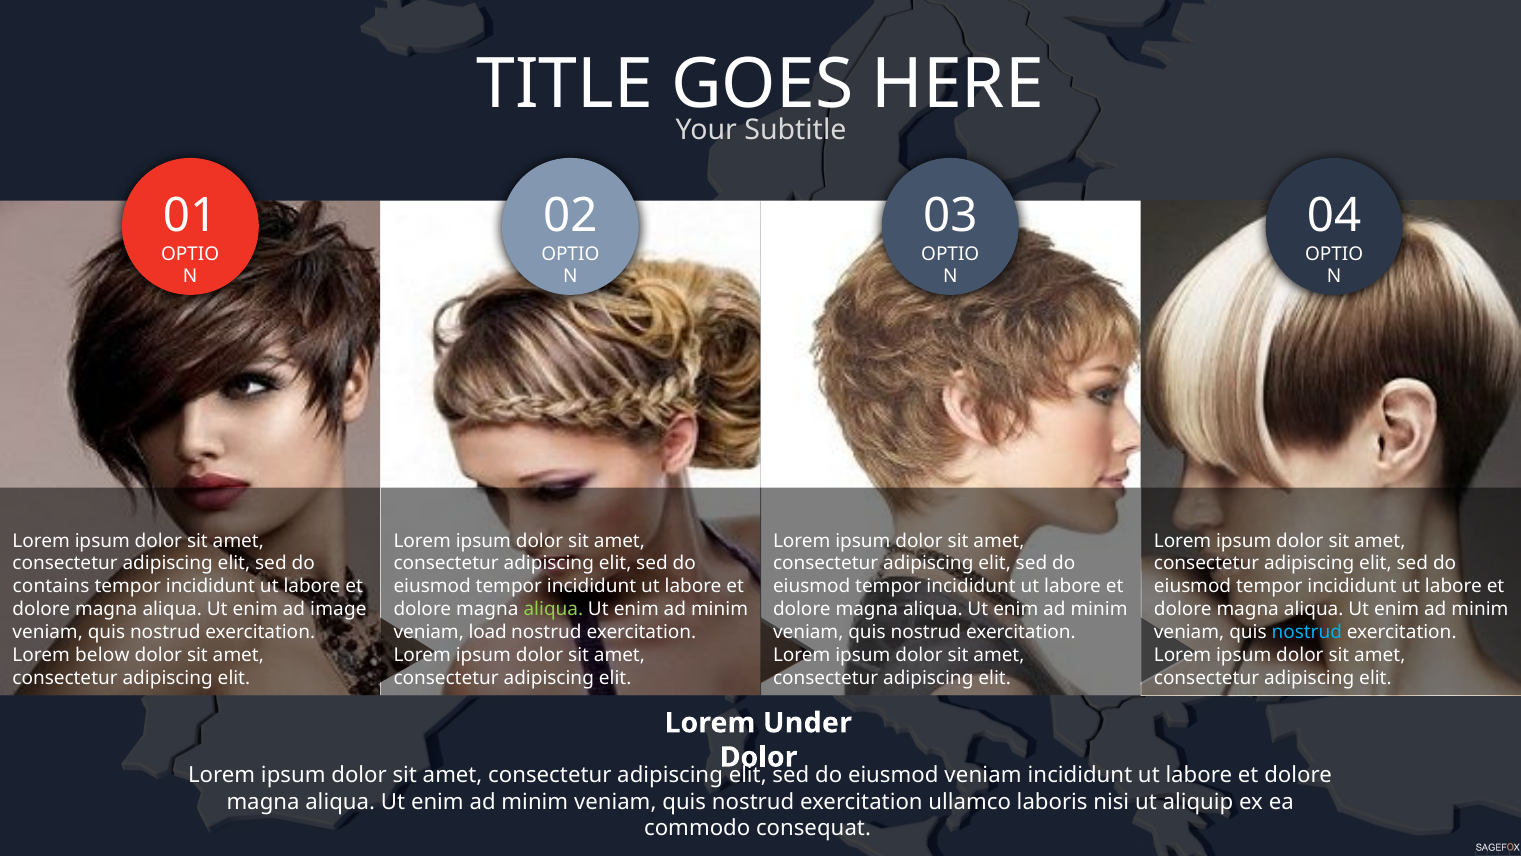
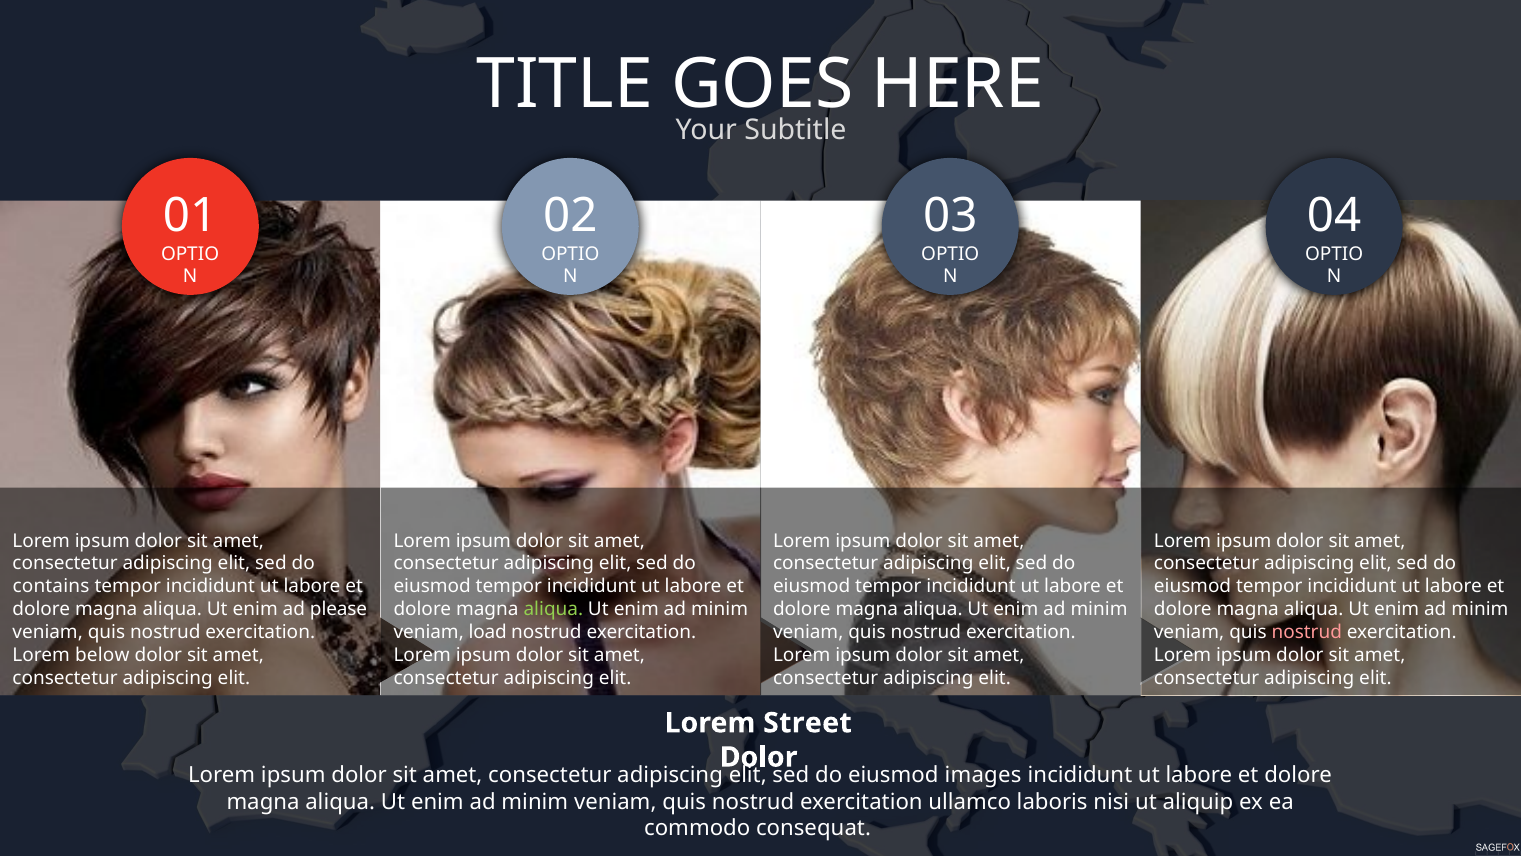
image: image -> please (339, 609)
nostrud colour: light blue -> pink (1307, 632)
Under: Under -> Street (807, 723)
eiusmod veniam: veniam -> images (983, 775)
